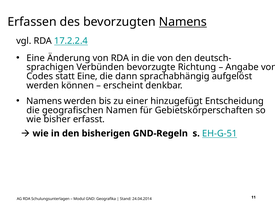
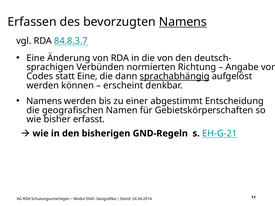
17.2.2.4: 17.2.2.4 -> 84.8.3.7 (71, 41)
bevorzugte: bevorzugte -> normierten (151, 67)
sprachabhängig underline: none -> present (175, 76)
hinzugefügt: hinzugefügt -> abgestimmt (177, 101)
EH-G-51: EH-G-51 -> EH-G-21 (220, 134)
